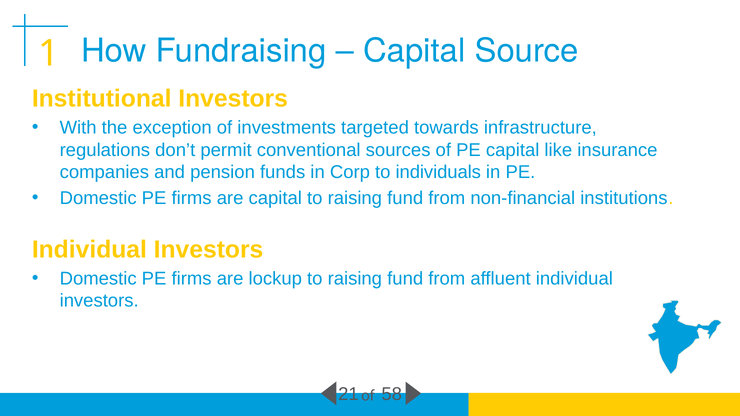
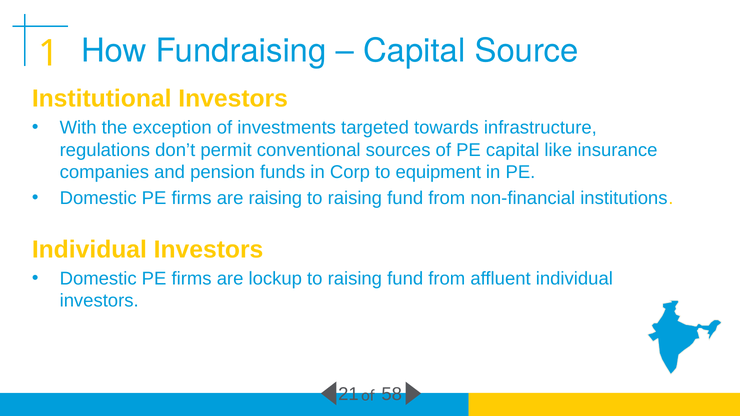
individuals: individuals -> equipment (438, 172)
are capital: capital -> raising (275, 198)
